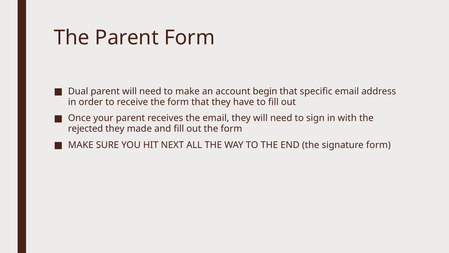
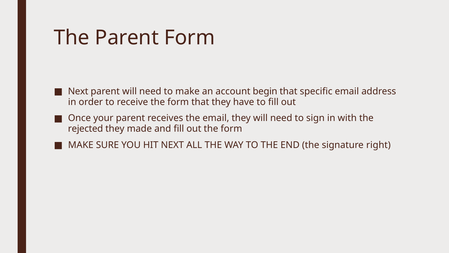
Dual: Dual -> Next (78, 91)
signature form: form -> right (378, 145)
